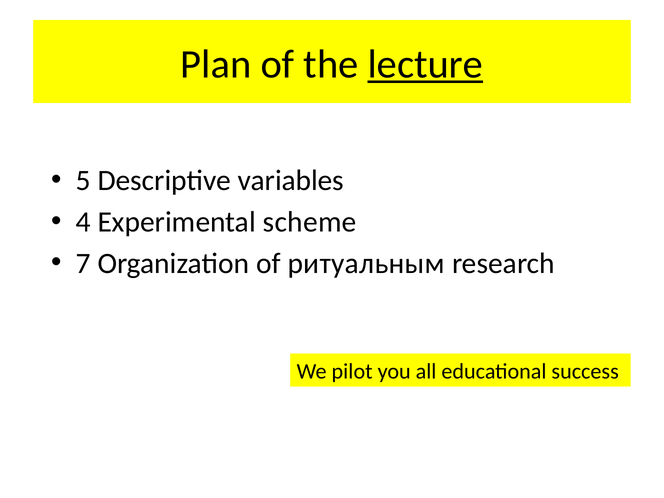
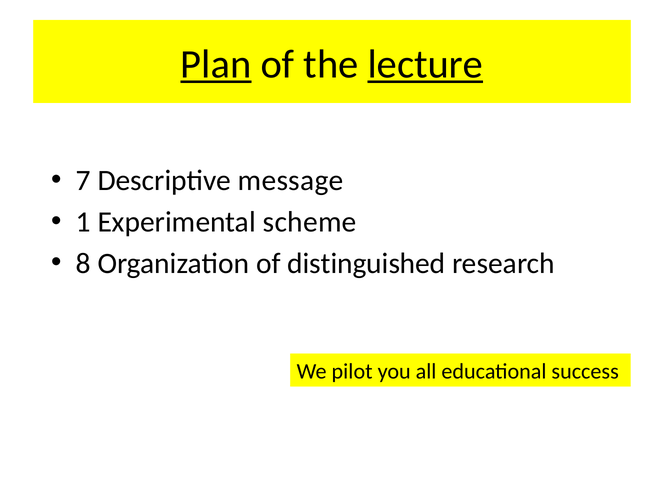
Plan underline: none -> present (216, 64)
5: 5 -> 7 (83, 181)
variables: variables -> message (291, 181)
4: 4 -> 1 (83, 222)
7: 7 -> 8 (83, 263)
ритуальным: ритуальным -> distinguished (366, 263)
